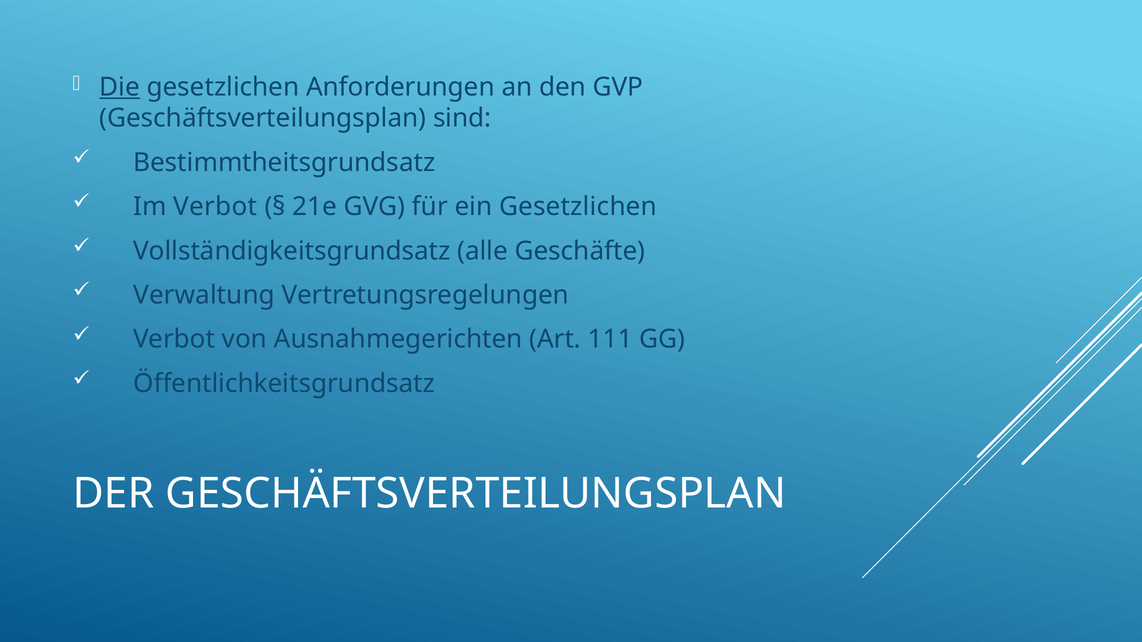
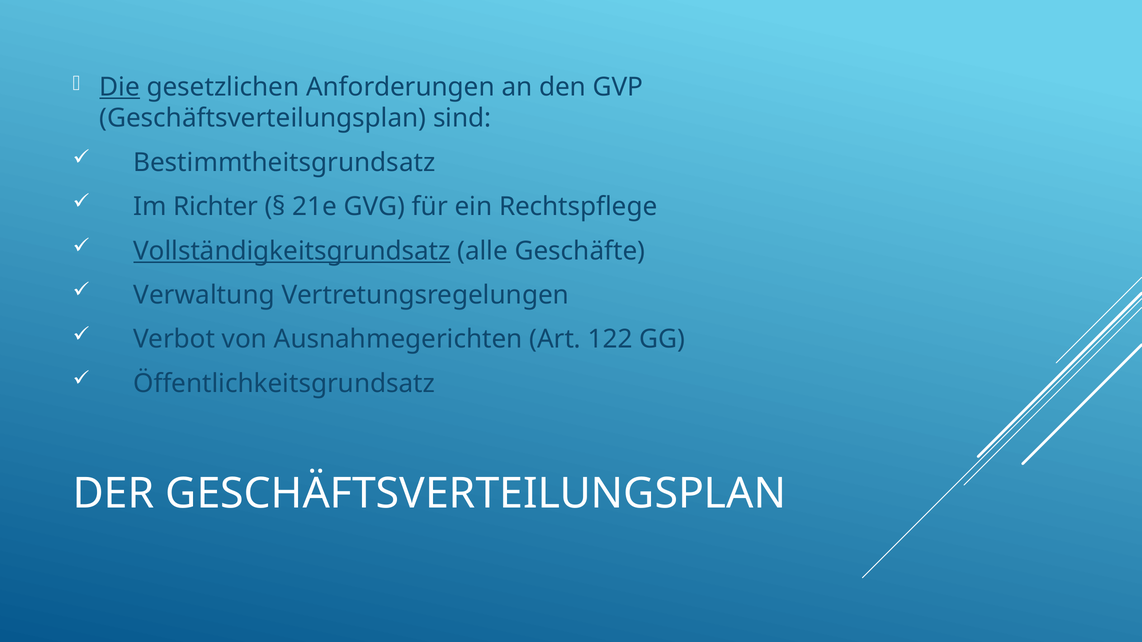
Im Verbot: Verbot -> Richter (216, 207)
ein Gesetzlichen: Gesetzlichen -> Rechtspflege (578, 207)
Vollständigkeitsgrundsatz underline: none -> present (292, 251)
111: 111 -> 122 (610, 340)
